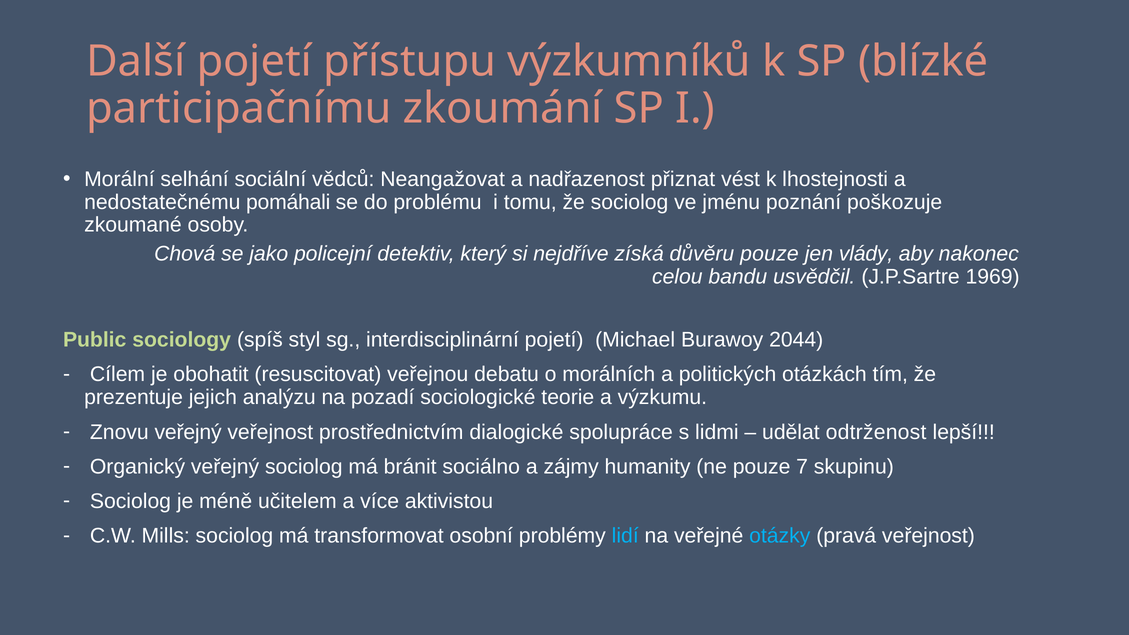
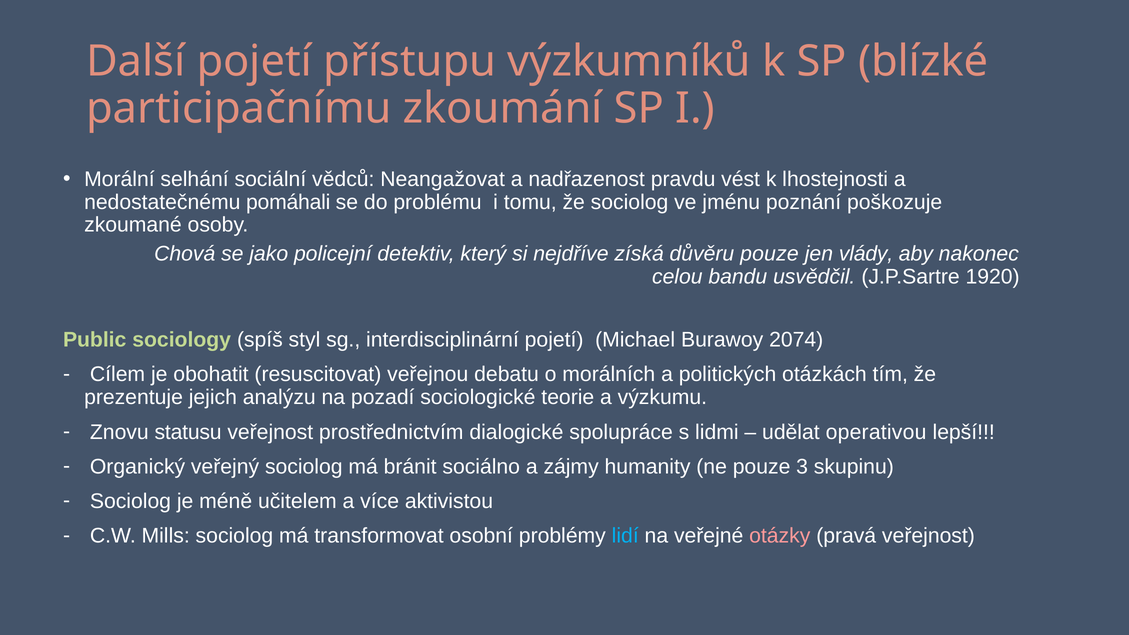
přiznat: přiznat -> pravdu (683, 179)
1969: 1969 -> 1920 (993, 277)
2044: 2044 -> 2074 (796, 340)
Znovu veřejný: veřejný -> statusu (188, 432)
odtrženost: odtrženost -> operativou (876, 432)
7: 7 -> 3 (802, 467)
otázky colour: light blue -> pink (780, 536)
